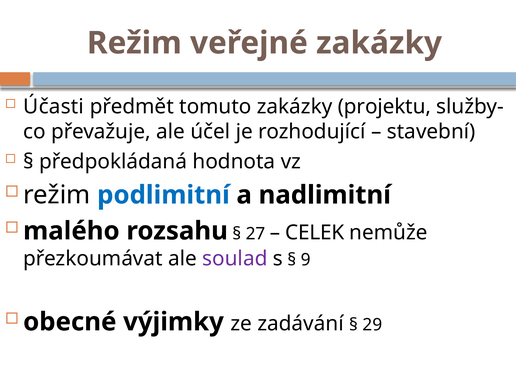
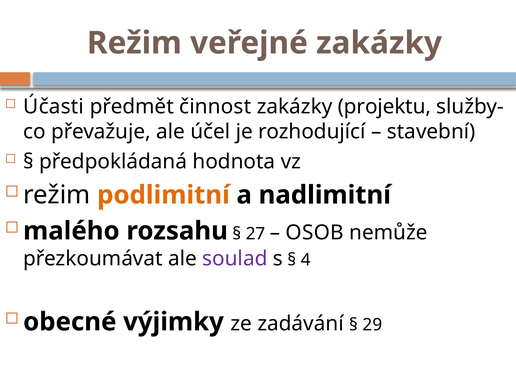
tomuto: tomuto -> činnost (215, 107)
podlimitní colour: blue -> orange (163, 195)
CELEK: CELEK -> OSOB (315, 233)
9: 9 -> 4 (306, 260)
